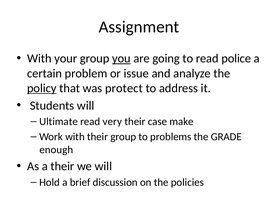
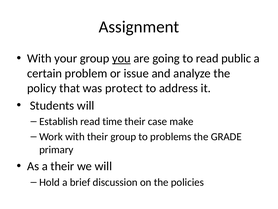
police: police -> public (236, 58)
policy underline: present -> none (42, 88)
Ultimate: Ultimate -> Establish (59, 121)
very: very -> time (112, 121)
enough: enough -> primary (56, 149)
